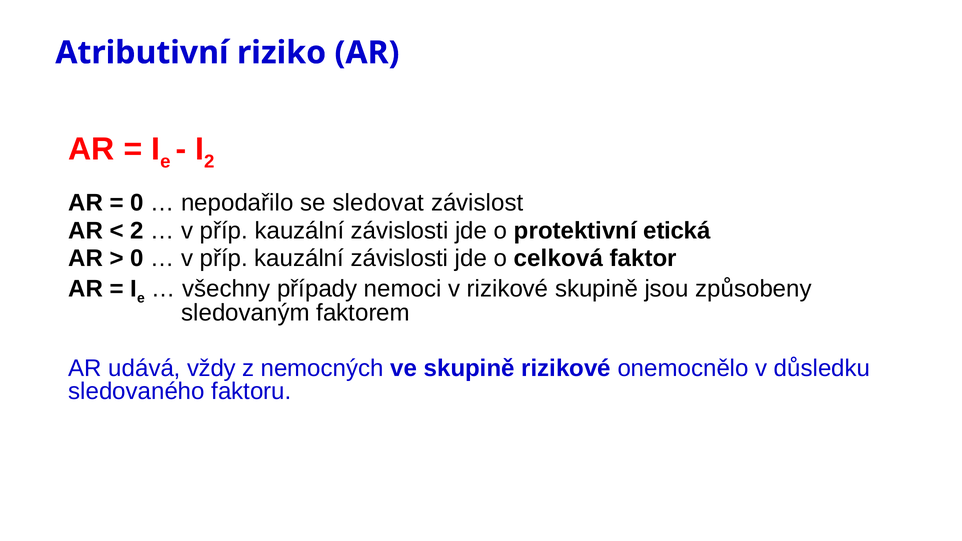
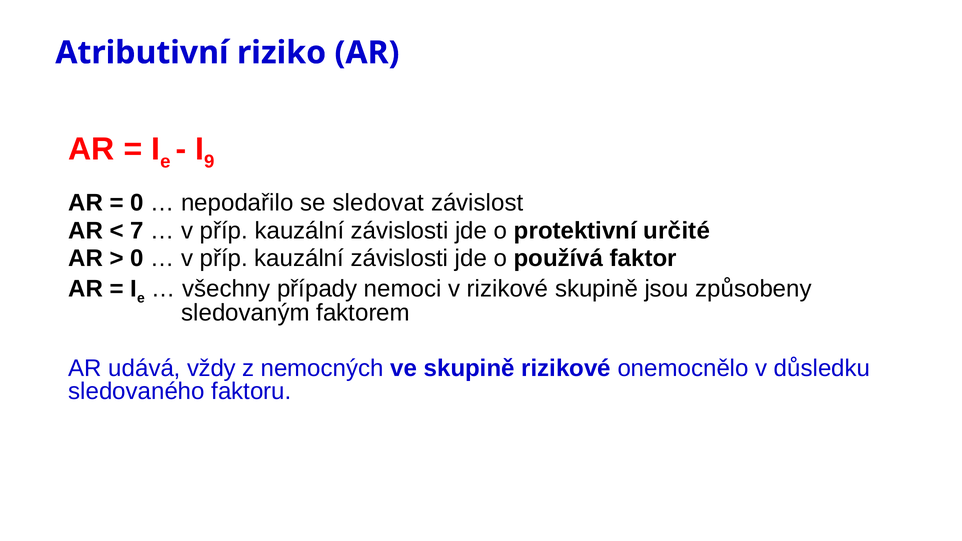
2: 2 -> 9 (209, 162)
2: 2 -> 7 (137, 231)
etická: etická -> určité (677, 231)
celková: celková -> používá (559, 259)
